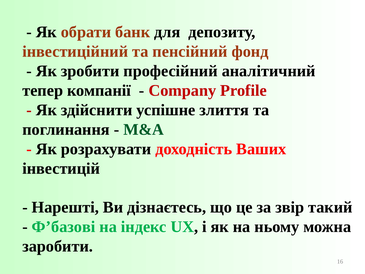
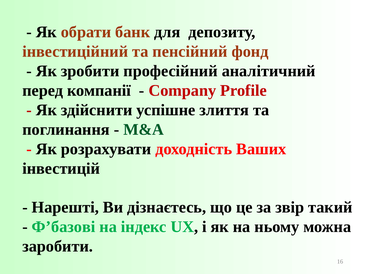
тепер: тепер -> перед (43, 90)
